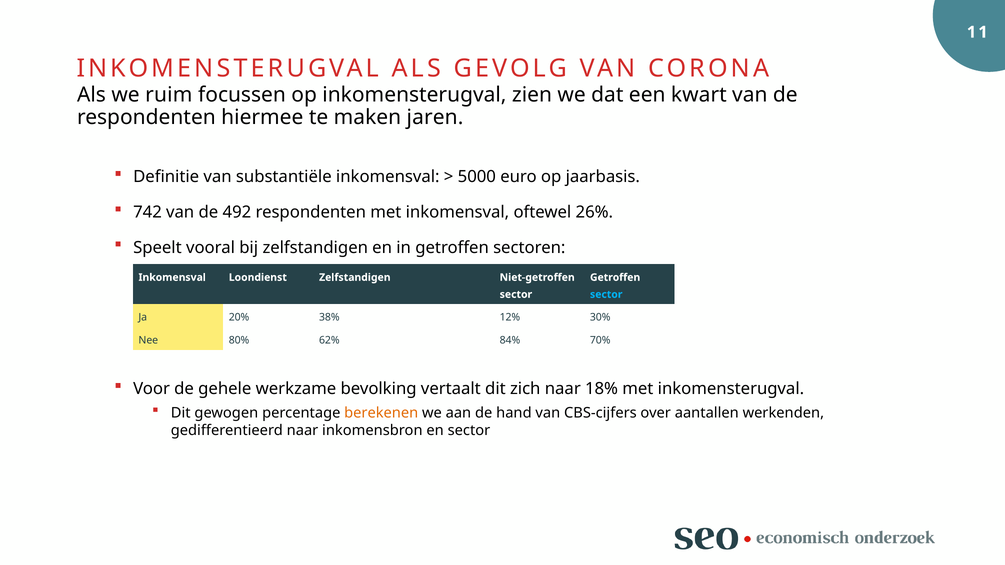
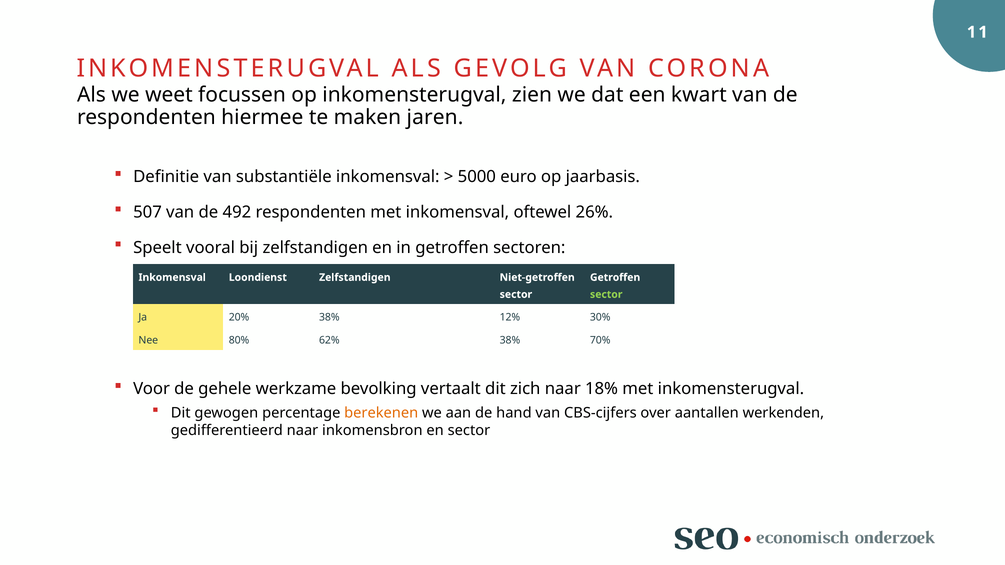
ruim: ruim -> weet (169, 95)
742: 742 -> 507 (148, 212)
sector colour: light blue -> light green (606, 295)
62% 84%: 84% -> 38% (510, 341)
